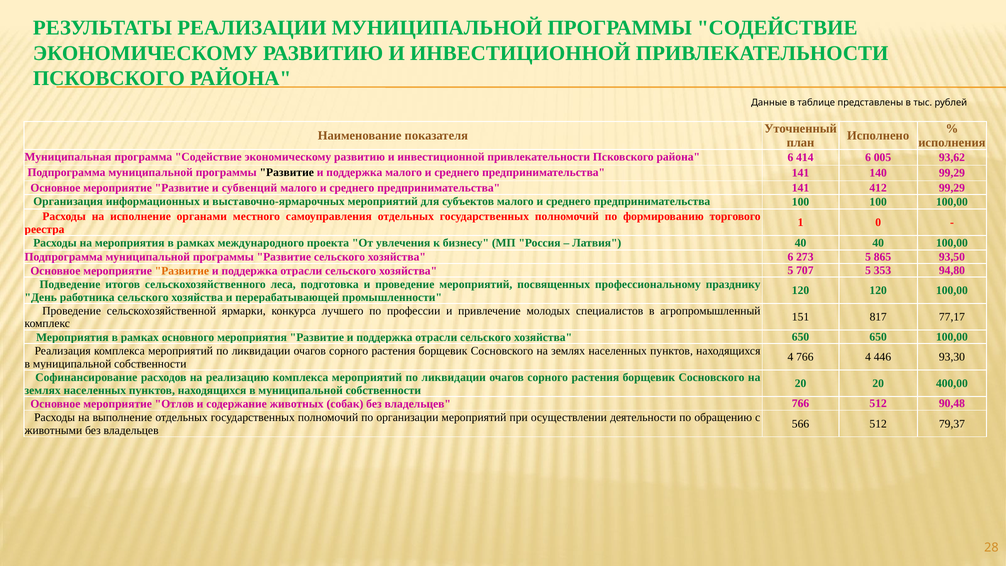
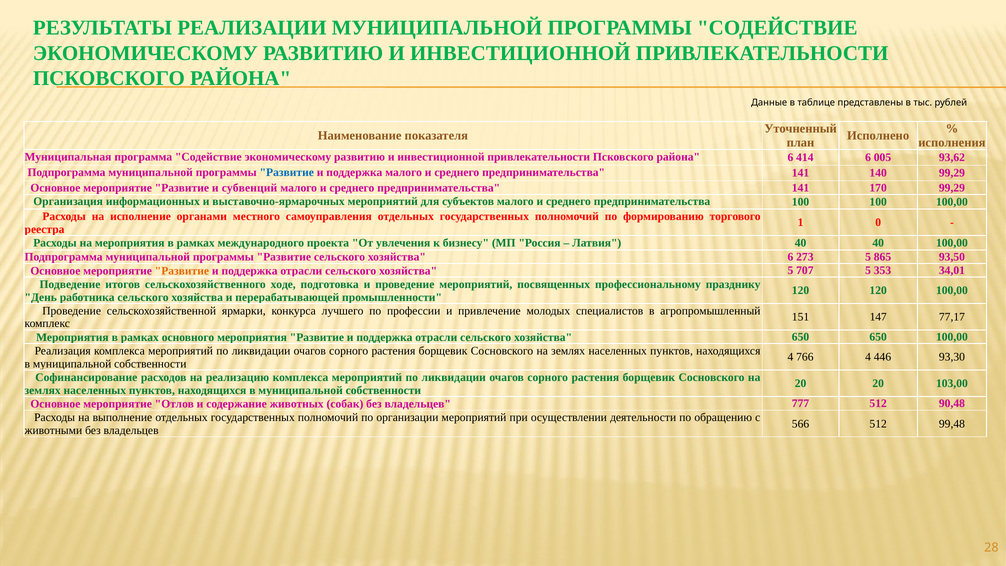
Развитие colour: black -> blue (287, 172)
412: 412 -> 170 (878, 188)
94,80: 94,80 -> 34,01 (952, 270)
леса: леса -> ходе (283, 284)
817: 817 -> 147 (878, 317)
400,00: 400,00 -> 103,00 (952, 384)
владельцев 766: 766 -> 777 (801, 404)
79,37: 79,37 -> 99,48 (952, 424)
